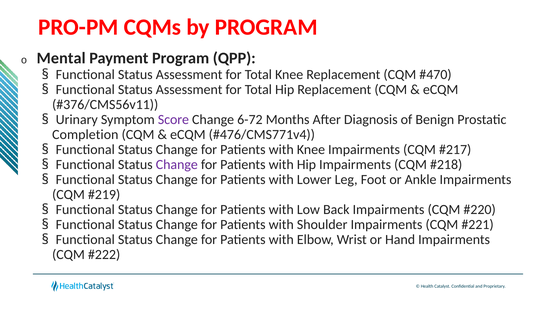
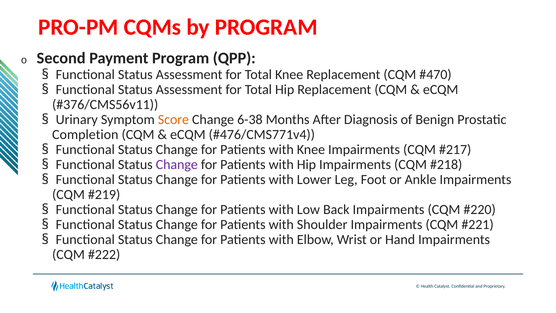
Mental: Mental -> Second (61, 58)
Score colour: purple -> orange (173, 119)
6-72: 6-72 -> 6-38 (250, 119)
